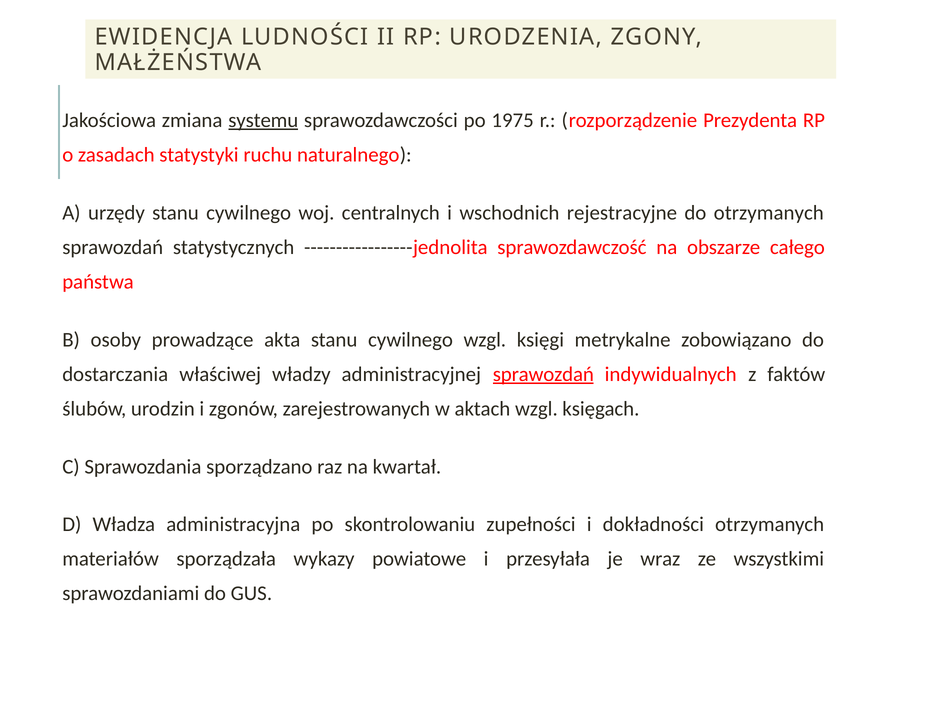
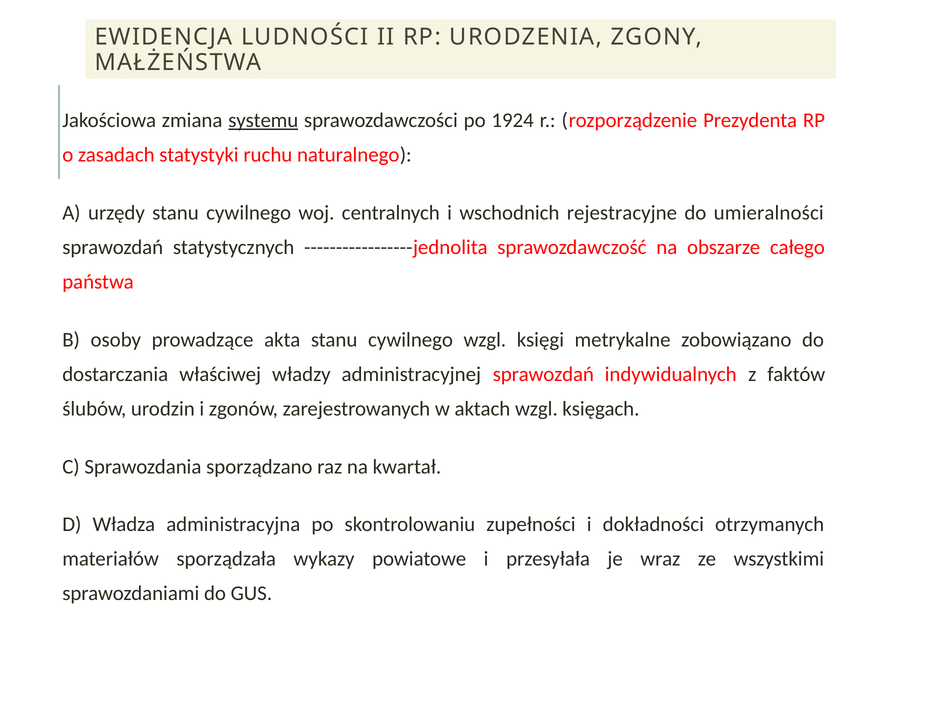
1975: 1975 -> 1924 (513, 120)
do otrzymanych: otrzymanych -> umieralności (769, 213)
sprawozdań underline: present -> none (543, 374)
